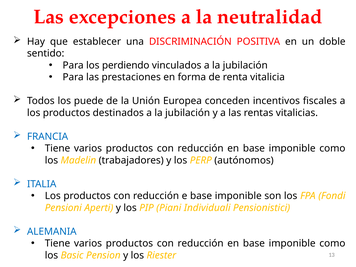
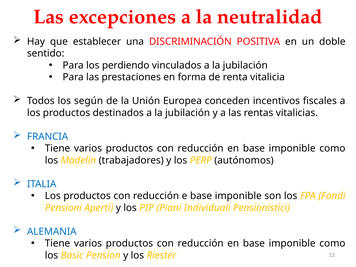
puede: puede -> según (89, 101)
